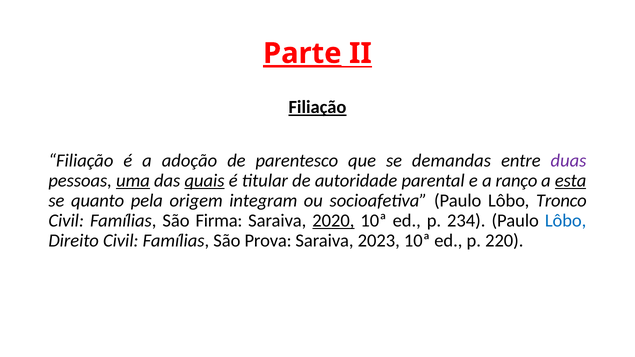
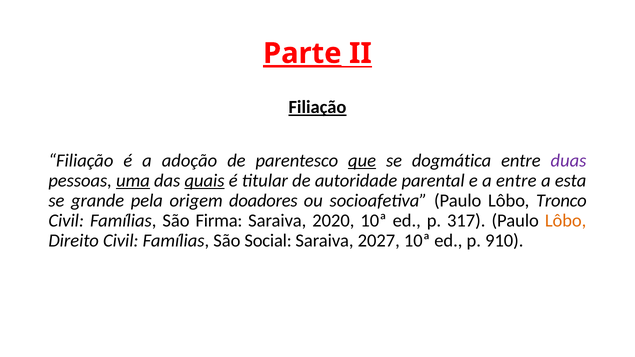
que underline: none -> present (362, 161)
demandas: demandas -> dogmática (452, 161)
a ranço: ranço -> entre (516, 181)
esta underline: present -> none (571, 181)
quanto: quanto -> grande (98, 201)
integram: integram -> doadores (263, 201)
2020 underline: present -> none (333, 221)
234: 234 -> 317 (466, 221)
Lôbo colour: blue -> orange (566, 221)
Prova: Prova -> Social (268, 241)
2023: 2023 -> 2027 (379, 241)
220: 220 -> 910 (504, 241)
